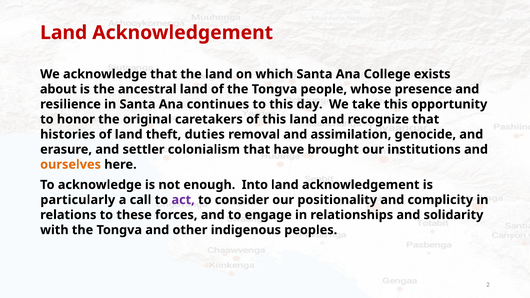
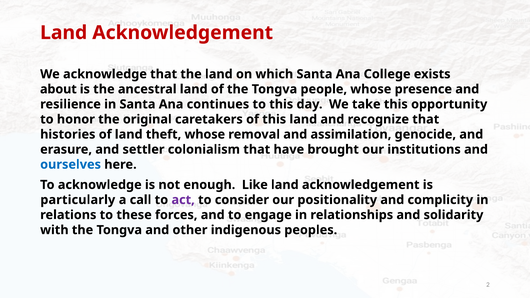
theft duties: duties -> whose (205, 134)
ourselves colour: orange -> blue (71, 165)
Into: Into -> Like (255, 185)
